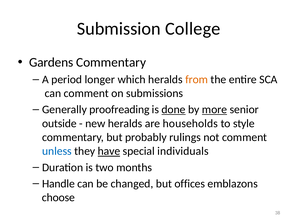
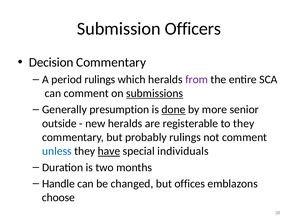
College: College -> Officers (193, 29)
Gardens: Gardens -> Decision (51, 63)
period longer: longer -> rulings (100, 80)
from colour: orange -> purple (197, 80)
submissions underline: none -> present (155, 94)
proofreading: proofreading -> presumption (119, 110)
more underline: present -> none (215, 110)
households: households -> registerable (190, 124)
to style: style -> they (244, 124)
